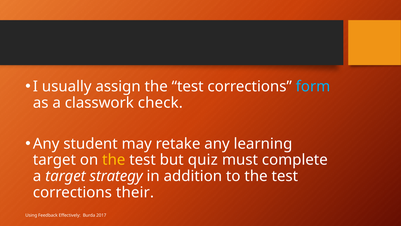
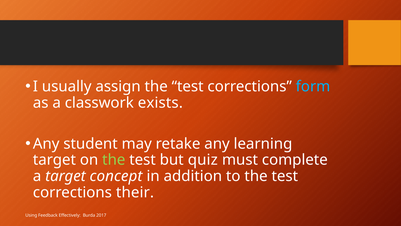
check: check -> exists (160, 103)
the colour: yellow -> light green (114, 160)
strategy: strategy -> concept (116, 176)
